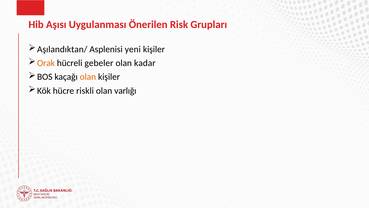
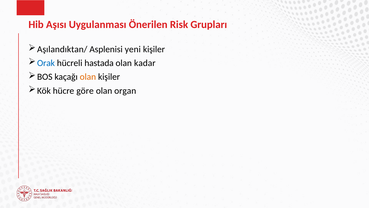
Orak colour: orange -> blue (46, 63)
gebeler: gebeler -> hastada (99, 63)
riskli: riskli -> göre (85, 91)
varlığı: varlığı -> organ (125, 91)
